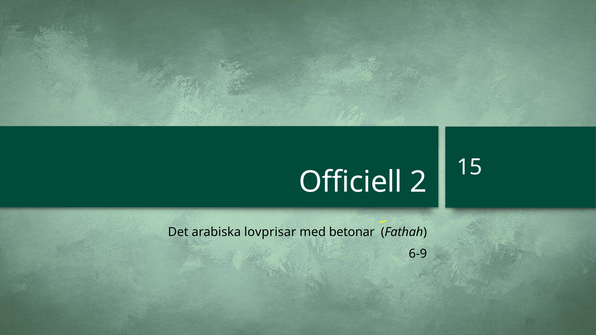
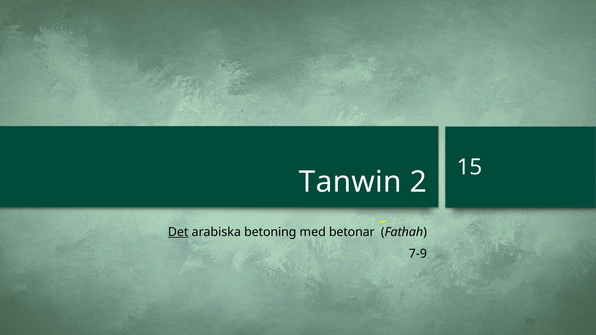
Officiell: Officiell -> Tanwin (350, 182)
Det underline: none -> present (178, 232)
lovprisar: lovprisar -> betoning (270, 232)
6-9: 6-9 -> 7-9 (418, 254)
